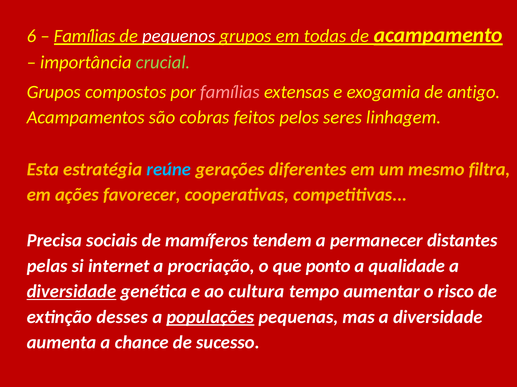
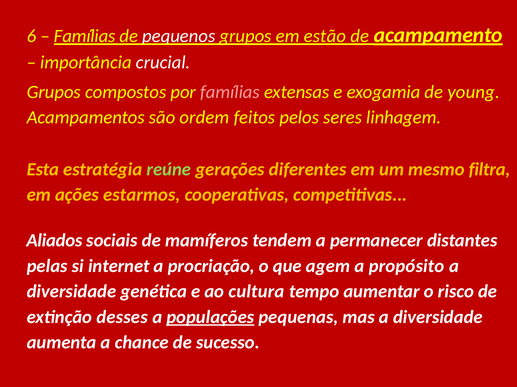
todas: todas -> estão (325, 36)
crucial colour: light green -> white (163, 62)
antigo: antigo -> young (474, 92)
cobras: cobras -> ordem (204, 118)
reúne colour: light blue -> light green (169, 170)
favorecer: favorecer -> estarmos (142, 195)
Precisa: Precisa -> Aliados (54, 241)
ponto: ponto -> agem (328, 267)
qualidade: qualidade -> propósito (407, 267)
diversidade underline: present -> none (72, 292)
